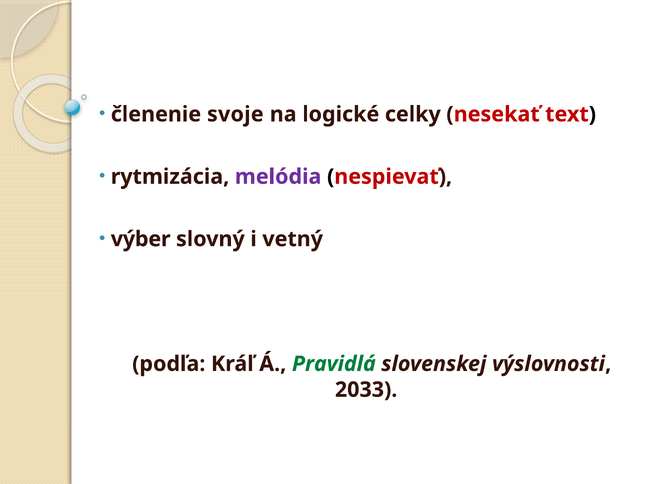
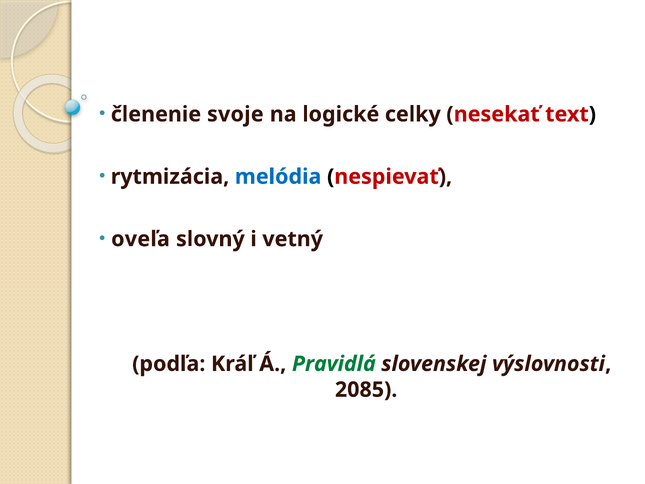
melódia colour: purple -> blue (278, 177)
výber: výber -> oveľa (140, 239)
2033: 2033 -> 2085 (366, 390)
